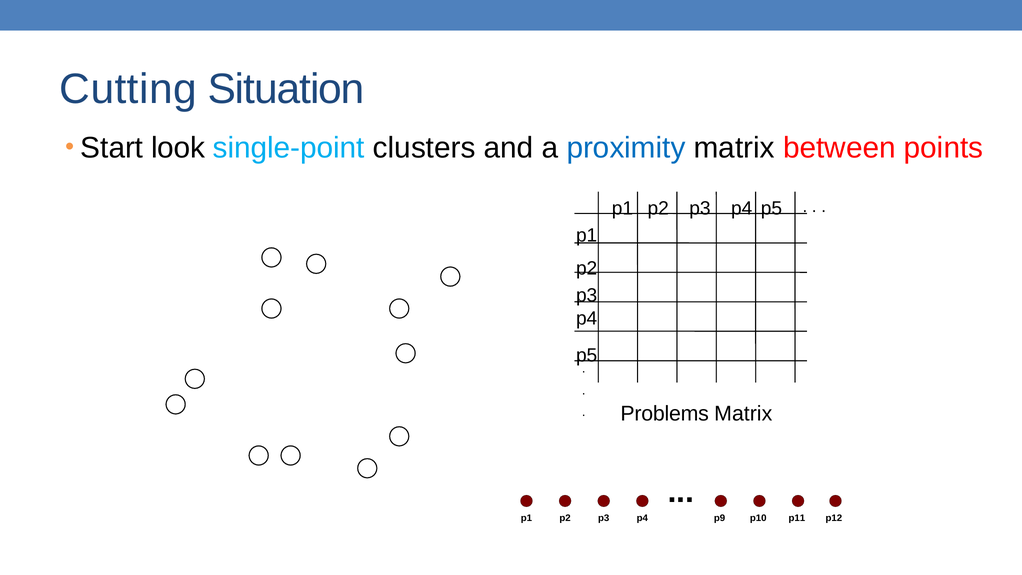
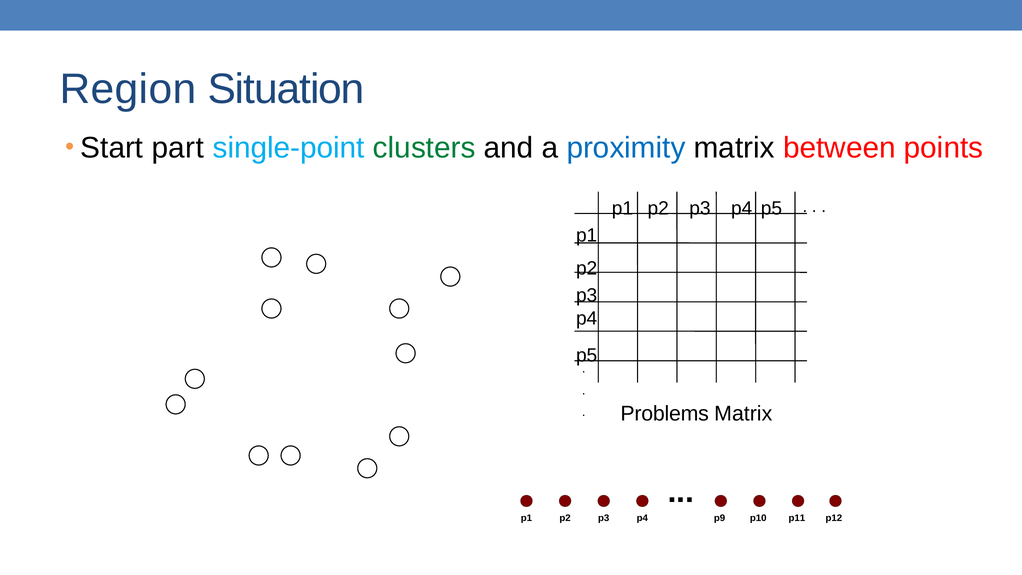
Cutting: Cutting -> Region (128, 89)
look: look -> part (178, 148)
clusters colour: black -> green (424, 148)
